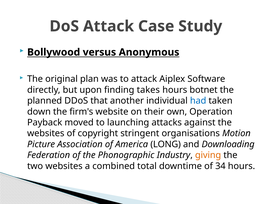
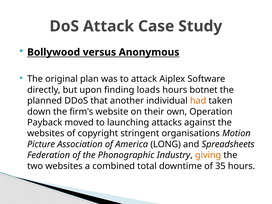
takes: takes -> loads (148, 90)
had colour: blue -> orange (198, 101)
Downloading: Downloading -> Spreadsheets (228, 144)
34: 34 -> 35 (220, 166)
